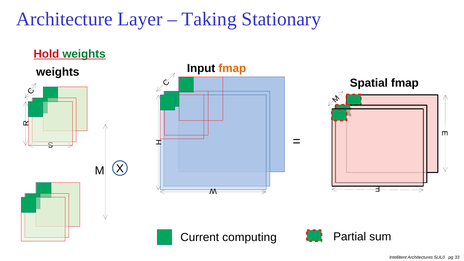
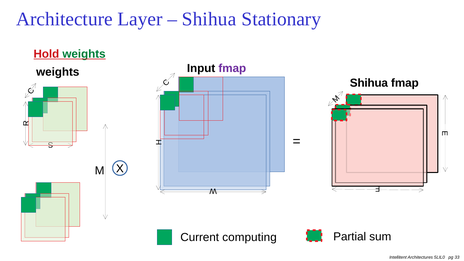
Taking: Taking -> Shihua (209, 19)
fmap colour: orange -> purple (232, 68)
Spatial: Spatial -> Shihua (369, 83)
